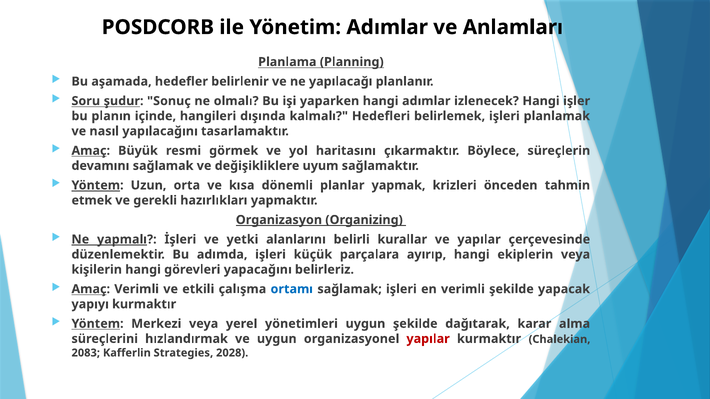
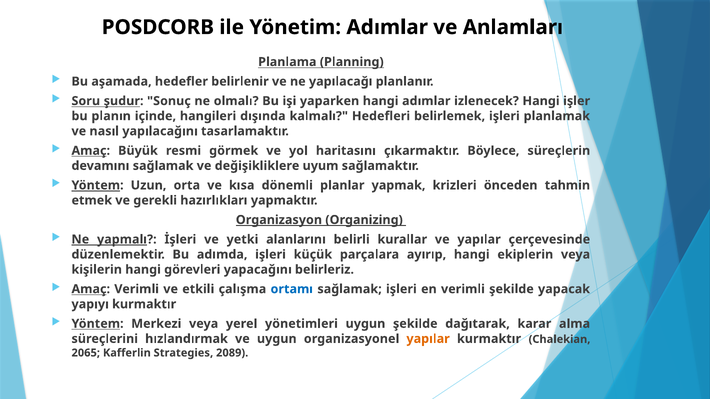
yapılar colour: red -> orange (428, 339)
2083: 2083 -> 2065 (86, 353)
2028: 2028 -> 2089 (232, 353)
